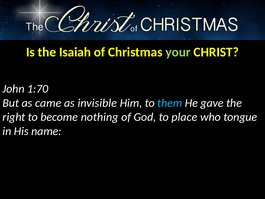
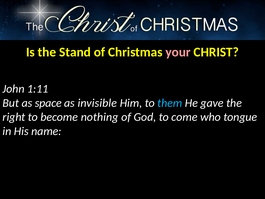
Isaiah: Isaiah -> Stand (75, 52)
your colour: light green -> pink (178, 52)
1:70: 1:70 -> 1:11 (38, 89)
came: came -> space (48, 103)
place: place -> come (184, 117)
